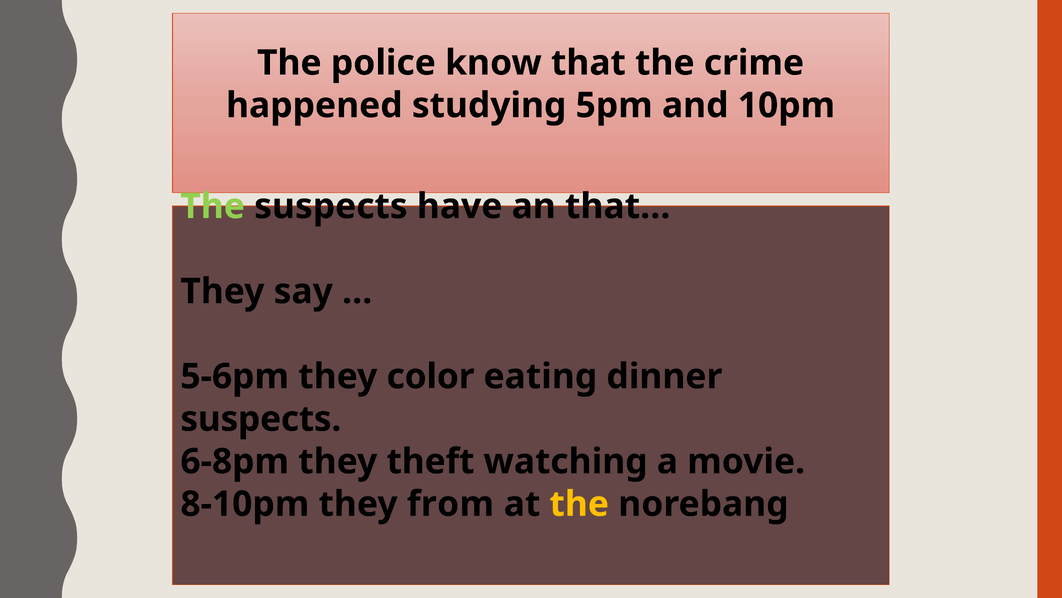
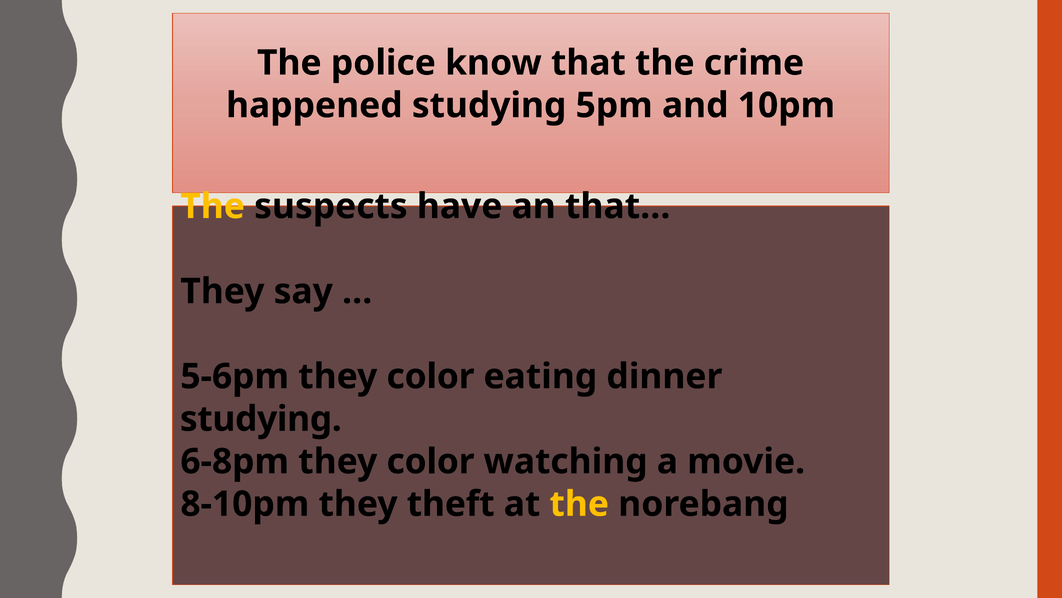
The colour: light green -> yellow (213, 206)
suspects: suspects -> studying (261, 419)
6-8pm they theft: theft -> color (431, 461)
from: from -> theft (451, 504)
